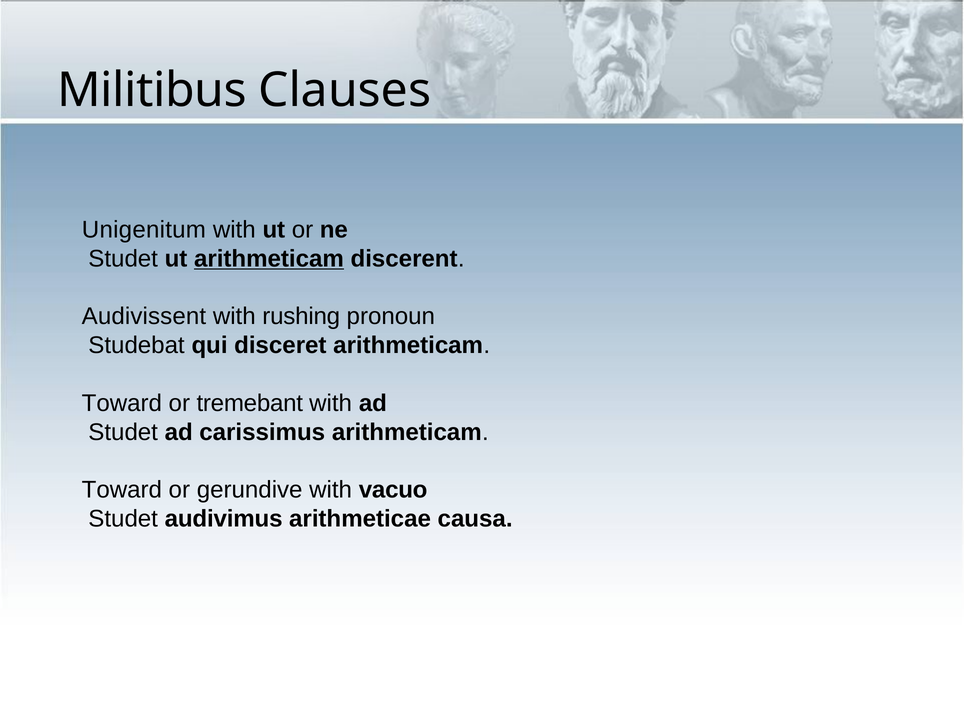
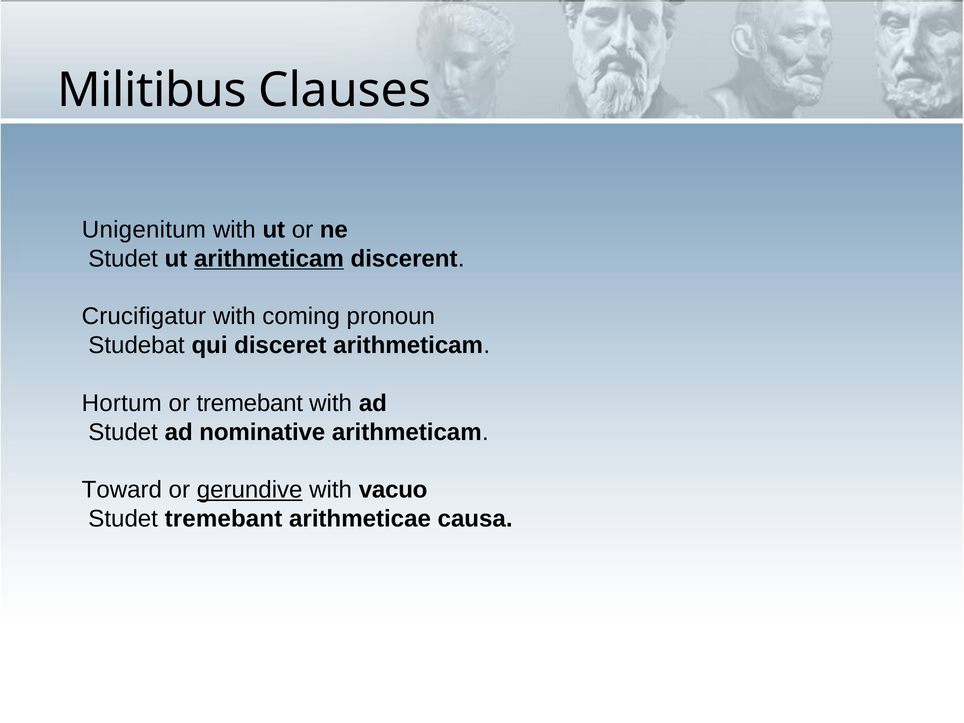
Audivissent: Audivissent -> Crucifigatur (144, 316)
rushing: rushing -> coming (301, 316)
Toward: Toward -> Hortum (122, 403)
carissimus: carissimus -> nominative (262, 432)
gerundive underline: none -> present (250, 490)
Studet audivimus: audivimus -> tremebant (223, 519)
